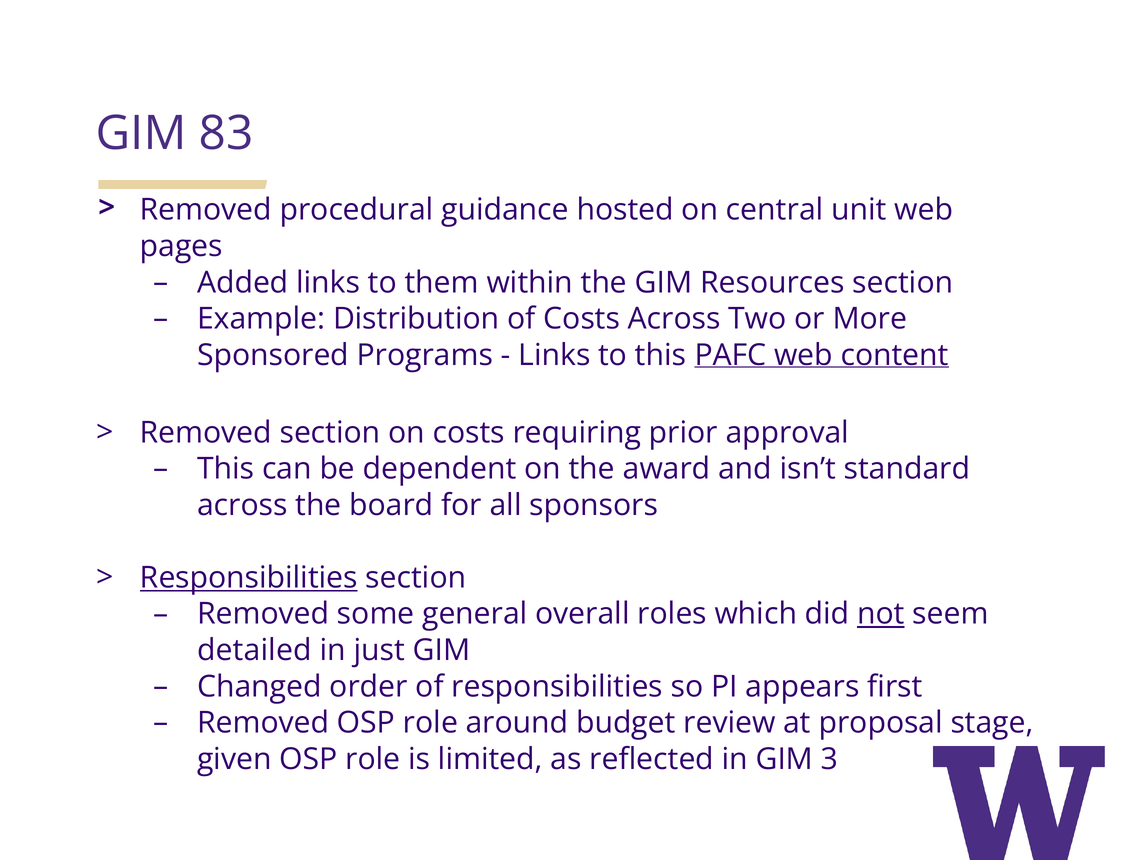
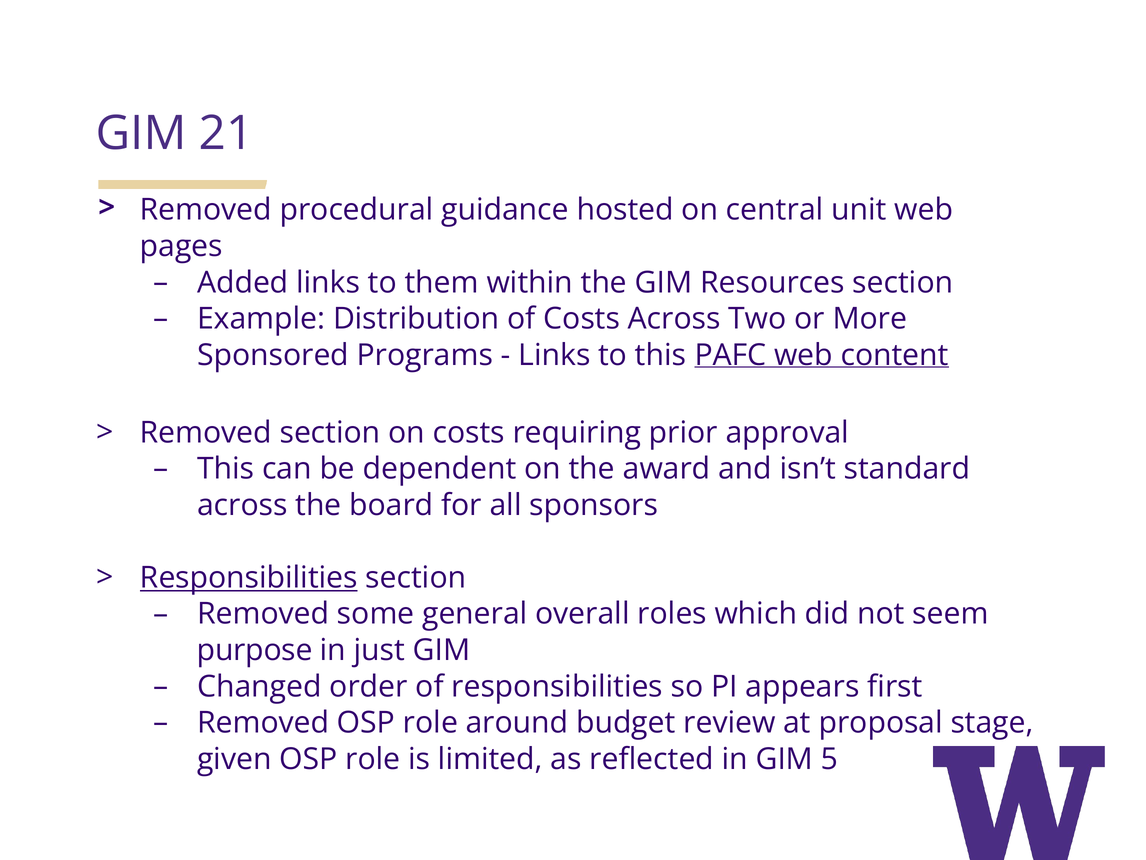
83: 83 -> 21 (226, 133)
not underline: present -> none (881, 614)
detailed: detailed -> purpose (255, 650)
3: 3 -> 5 (829, 759)
